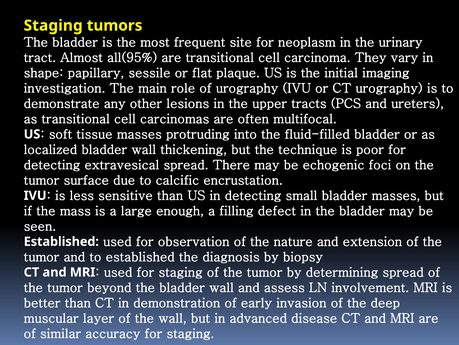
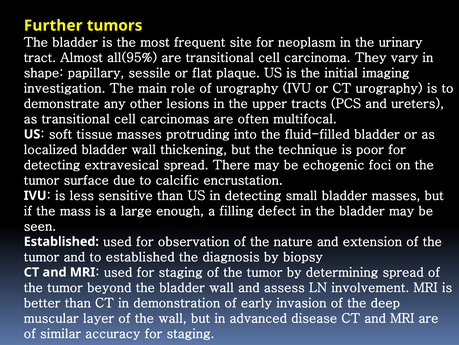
Staging: Staging -> Further (53, 25)
